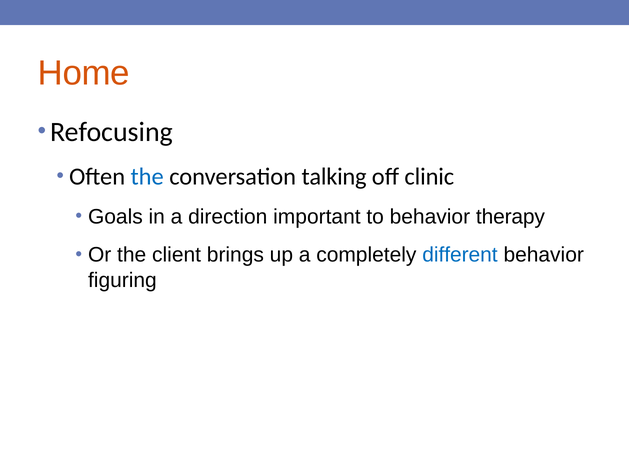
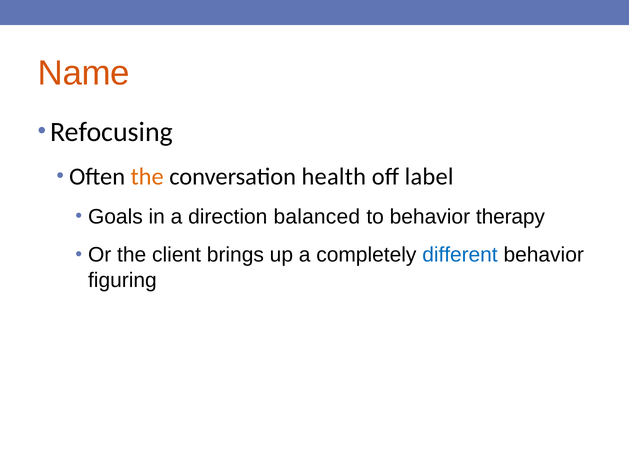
Home: Home -> Name (84, 73)
the colour: blue -> orange (147, 177)
talking: talking -> health (334, 177)
clinic: clinic -> label (429, 177)
important: important -> balanced (317, 217)
